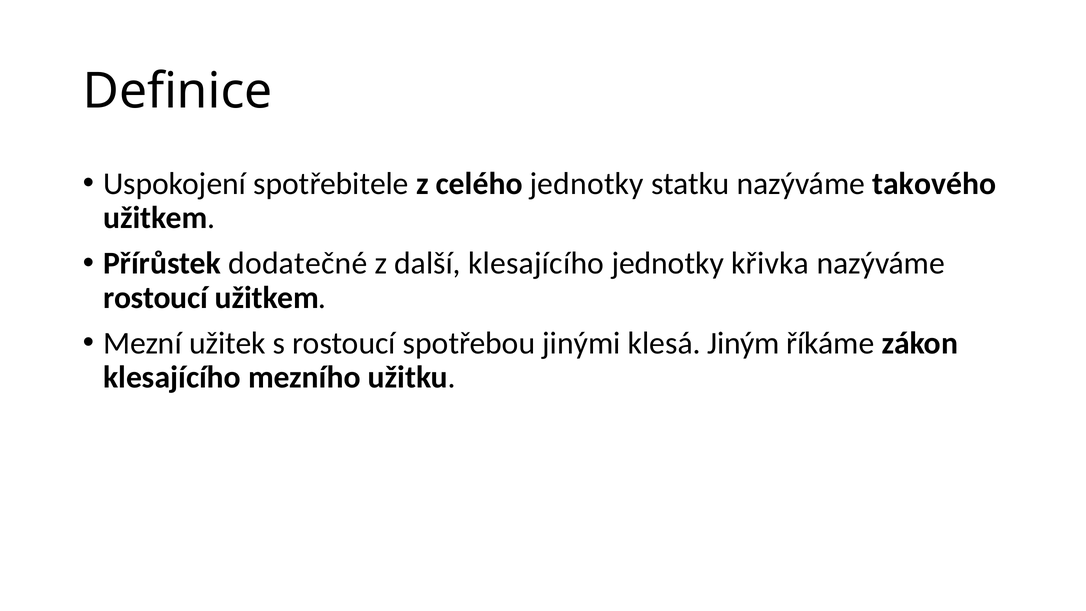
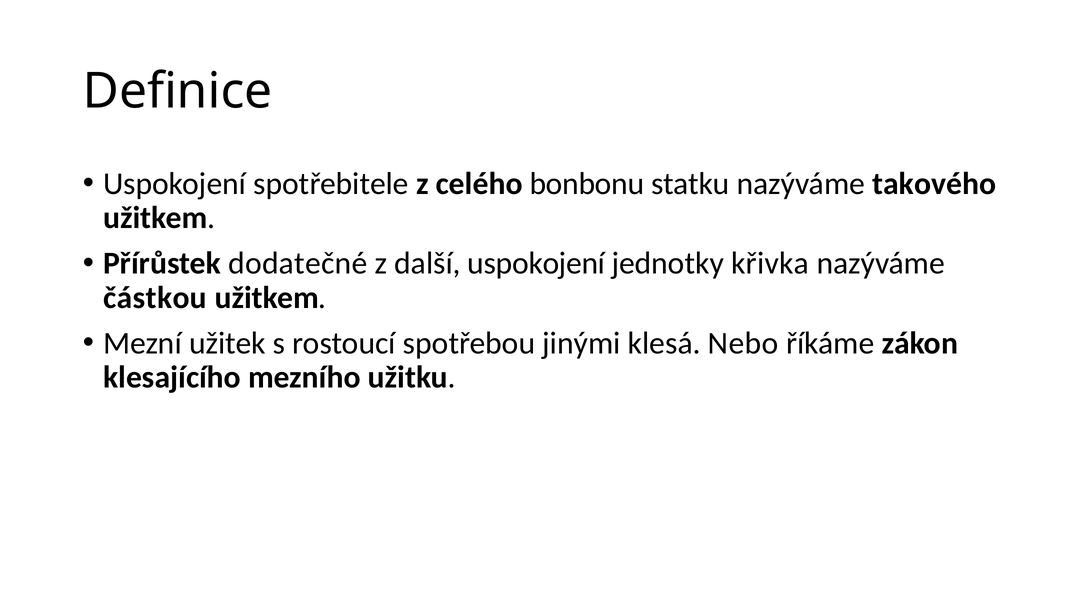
celého jednotky: jednotky -> bonbonu (587, 184)
další klesajícího: klesajícího -> uspokojení (536, 263)
rostoucí: rostoucí -> částkou (155, 298)
Jiným: Jiným -> Nebo (743, 343)
